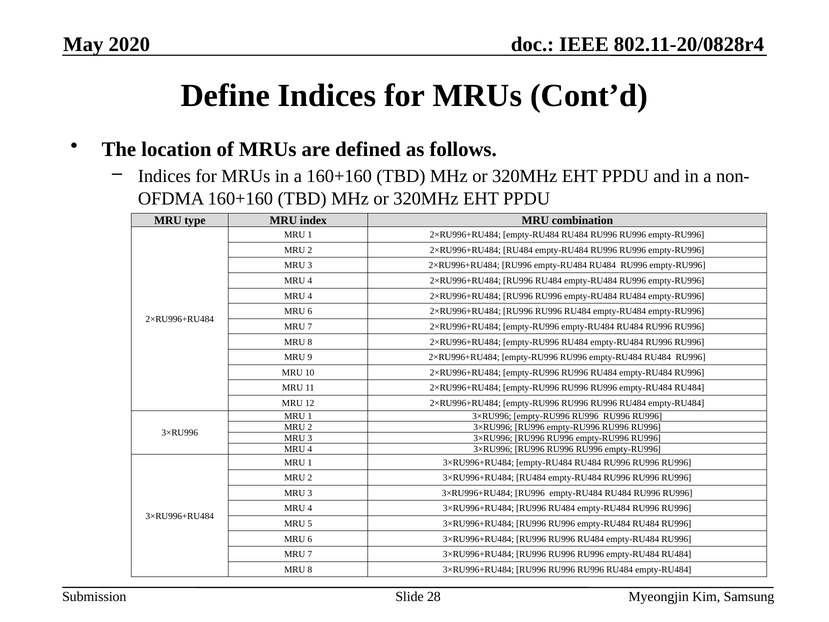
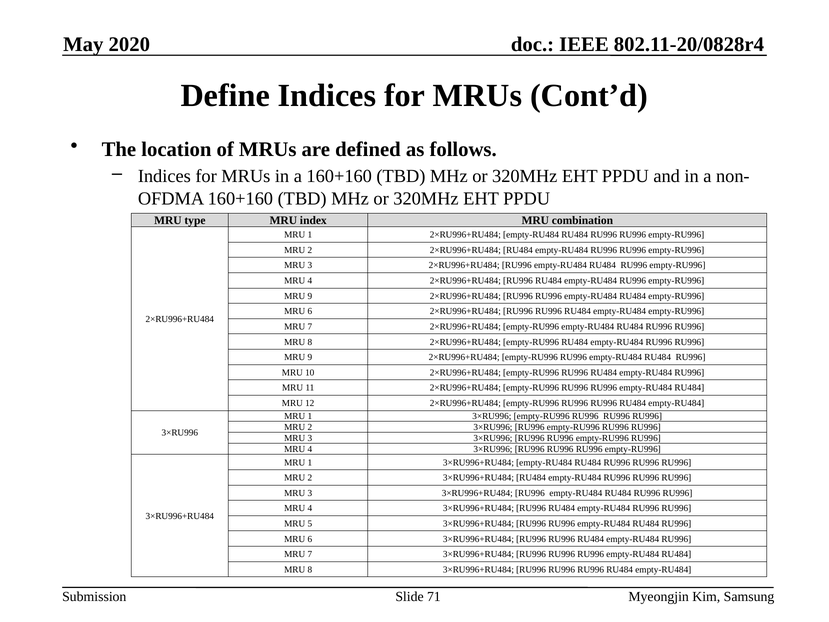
4: 4 -> 9 (310, 296)
28: 28 -> 71 (434, 596)
